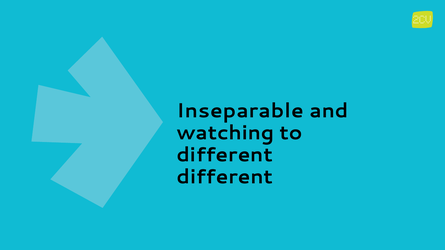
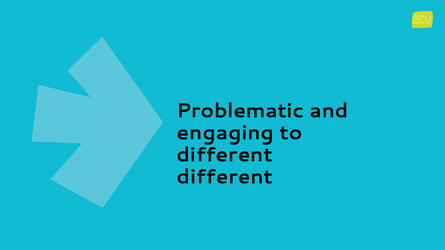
Inseparable: Inseparable -> Problematic (240, 111)
watching: watching -> engaging (225, 133)
